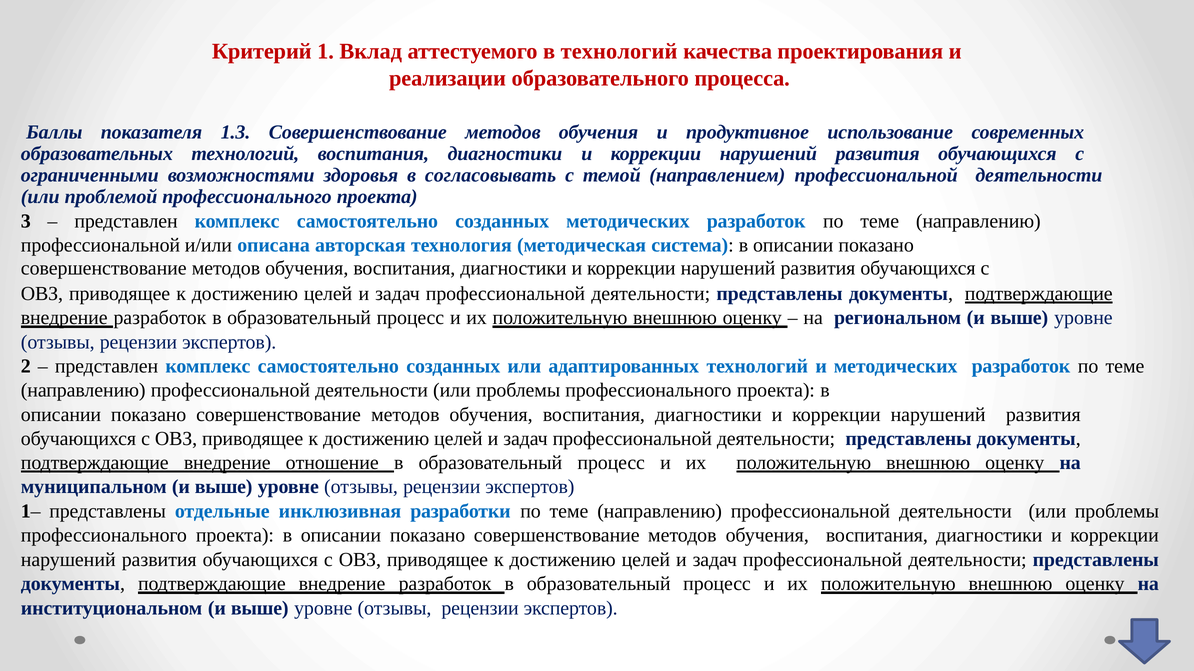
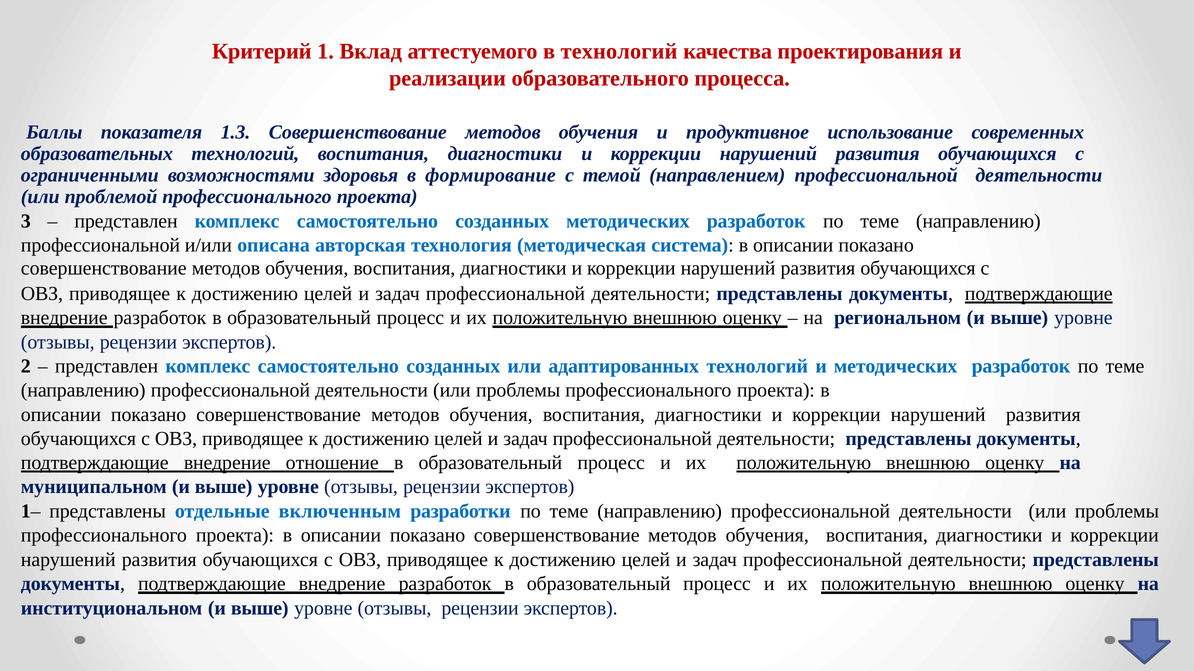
согласовывать: согласовывать -> формирование (490, 175)
инклюзивная: инклюзивная -> включенным (340, 512)
